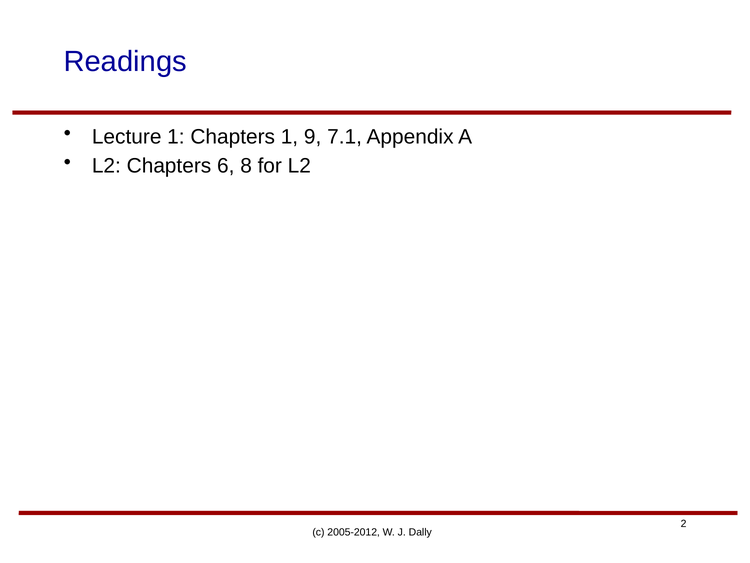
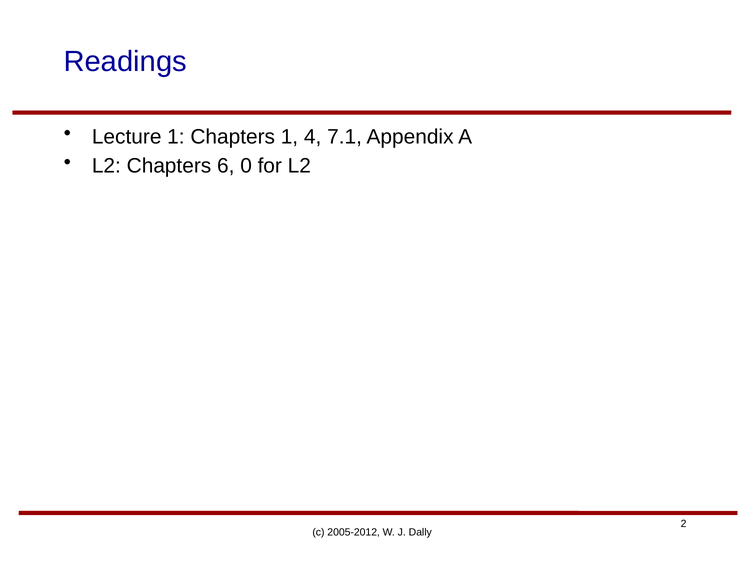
9: 9 -> 4 (313, 137)
8: 8 -> 0 (246, 166)
